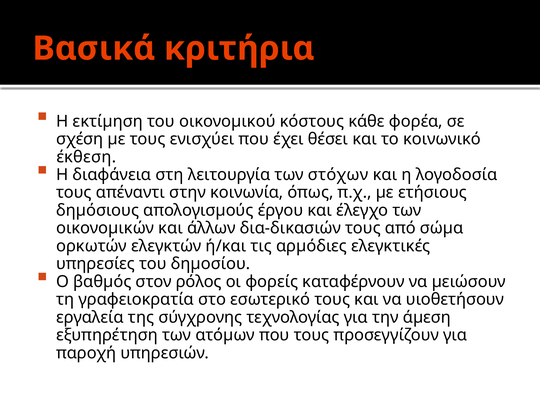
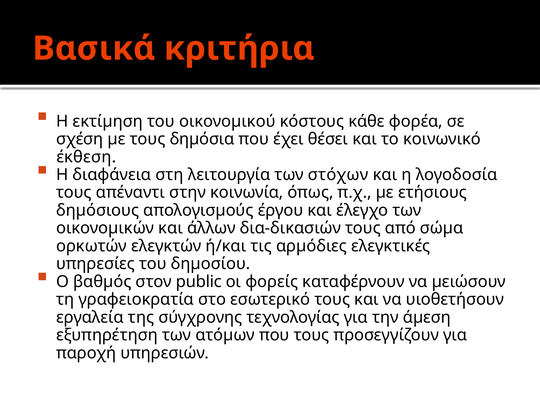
ενισχύει: ενισχύει -> δηµόσια (202, 139)
ρόλος: ρόλος -> public (199, 282)
